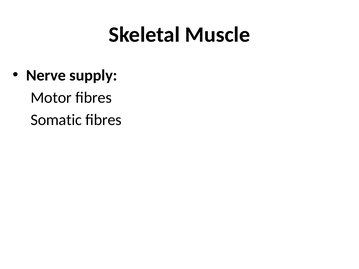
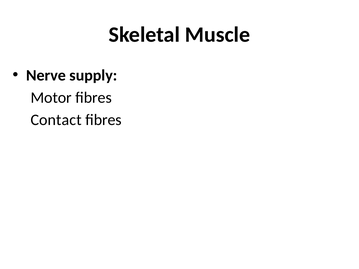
Somatic: Somatic -> Contact (56, 120)
